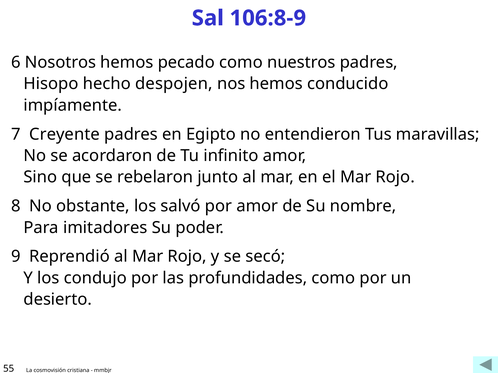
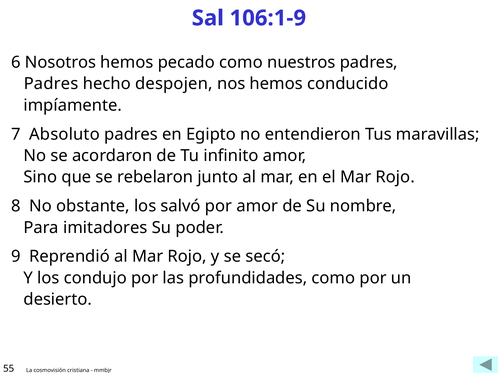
106:8-9: 106:8-9 -> 106:1-9 (268, 18)
Hisopo: Hisopo -> Padres (51, 84)
Creyente: Creyente -> Absoluto (64, 134)
